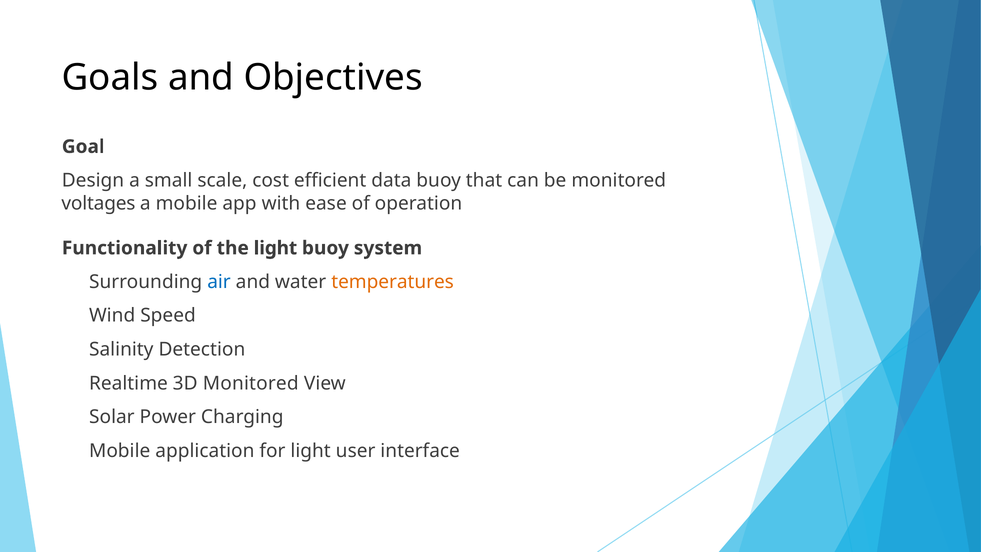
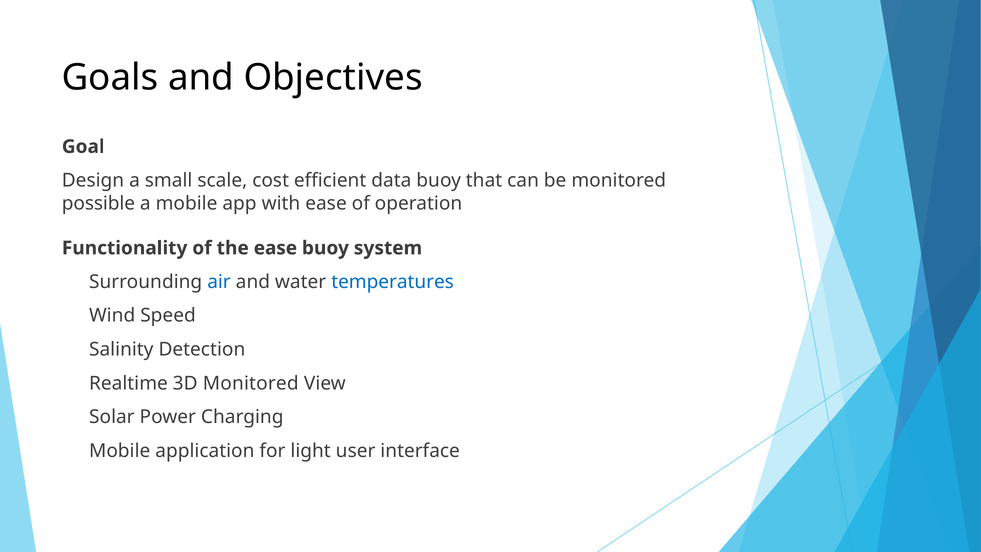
voltages: voltages -> possible (98, 203)
the light: light -> ease (275, 248)
temperatures colour: orange -> blue (393, 282)
